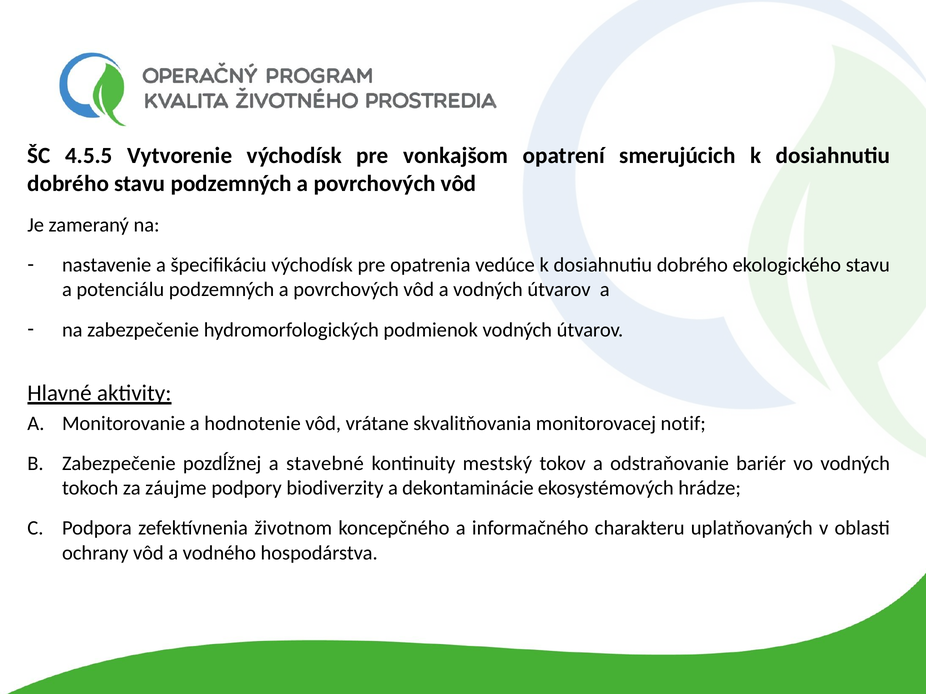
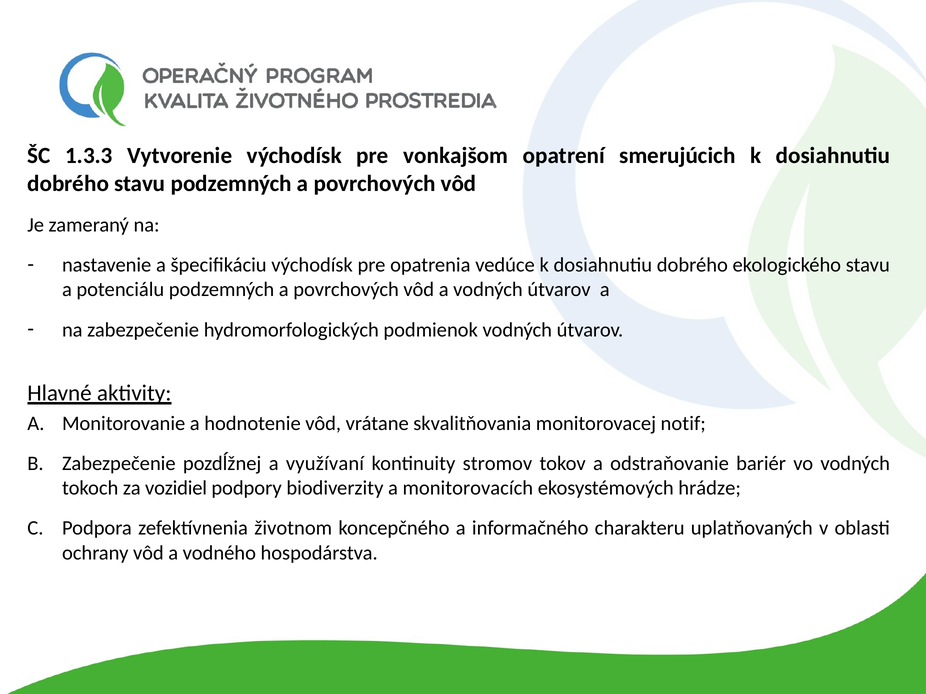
4.5.5: 4.5.5 -> 1.3.3 (89, 156)
stavebné: stavebné -> využívaní (325, 464)
mestský: mestský -> stromov (497, 464)
záujme: záujme -> vozidiel (176, 488)
dekontaminácie: dekontaminácie -> monitorovacích (468, 488)
